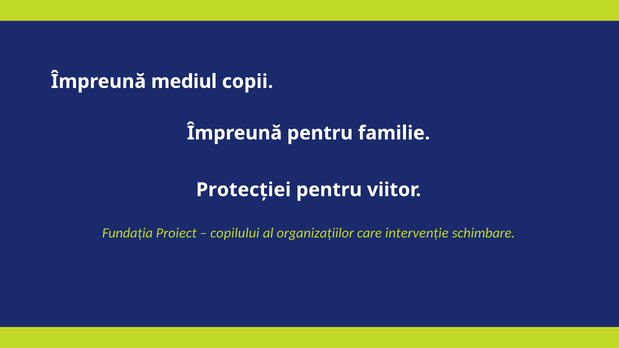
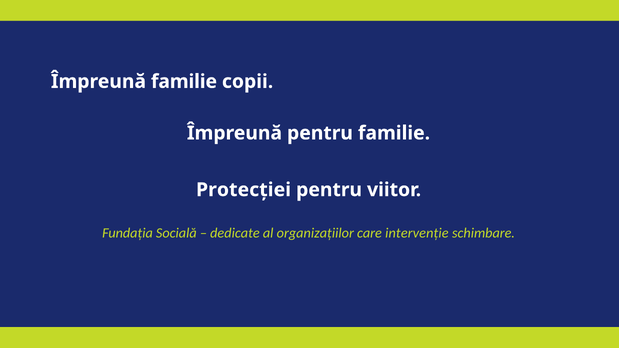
Împreună mediul: mediul -> familie (184, 82)
Proiect: Proiect -> Socială (176, 233)
copilului: copilului -> dedicate (235, 233)
